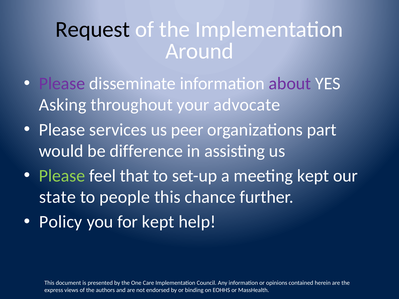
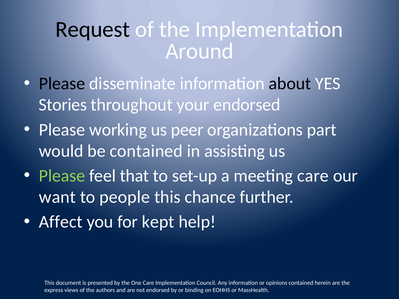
Please colour: purple -> black (62, 84)
about colour: purple -> black (290, 84)
Asking: Asking -> Stories (63, 105)
your advocate: advocate -> endorsed (247, 105)
services: services -> working (118, 130)
be difference: difference -> contained (146, 151)
meeting kept: kept -> care (313, 176)
state: state -> want (57, 197)
Policy: Policy -> Affect (61, 222)
